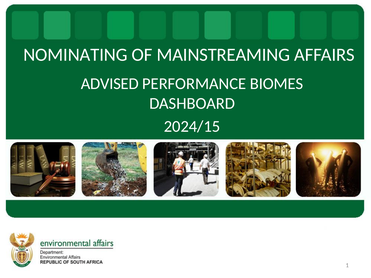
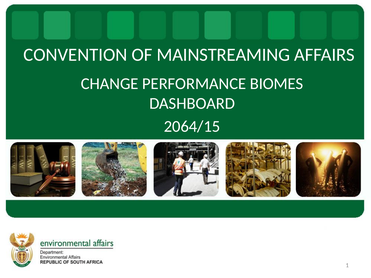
NOMINATING: NOMINATING -> CONVENTION (75, 55)
ADVISED: ADVISED -> CHANGE (110, 84)
2024/15: 2024/15 -> 2064/15 (192, 127)
